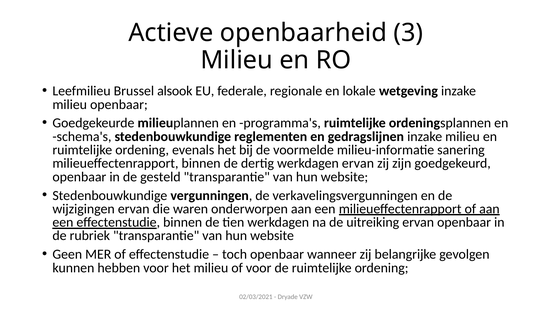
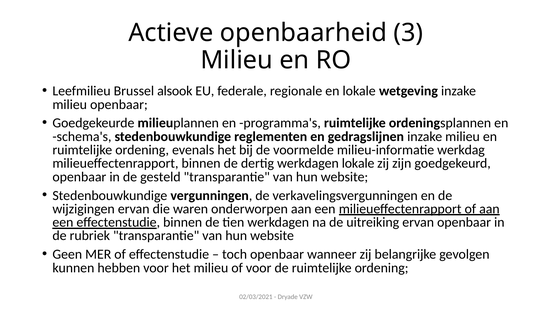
sanering: sanering -> werkdag (461, 150)
werkdagen ervan: ervan -> lokale (358, 163)
